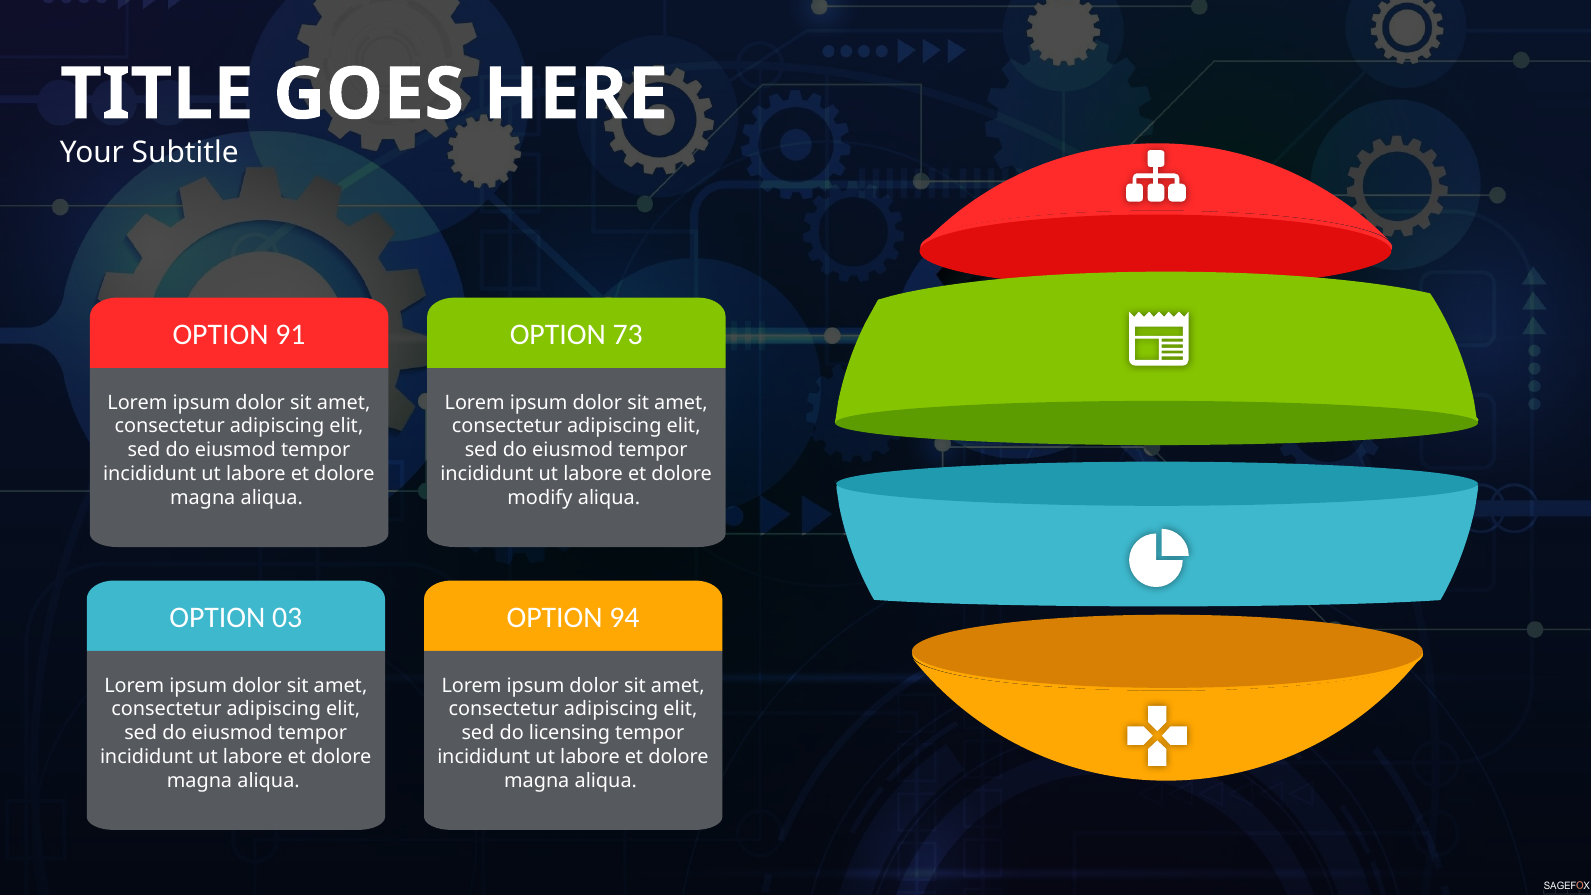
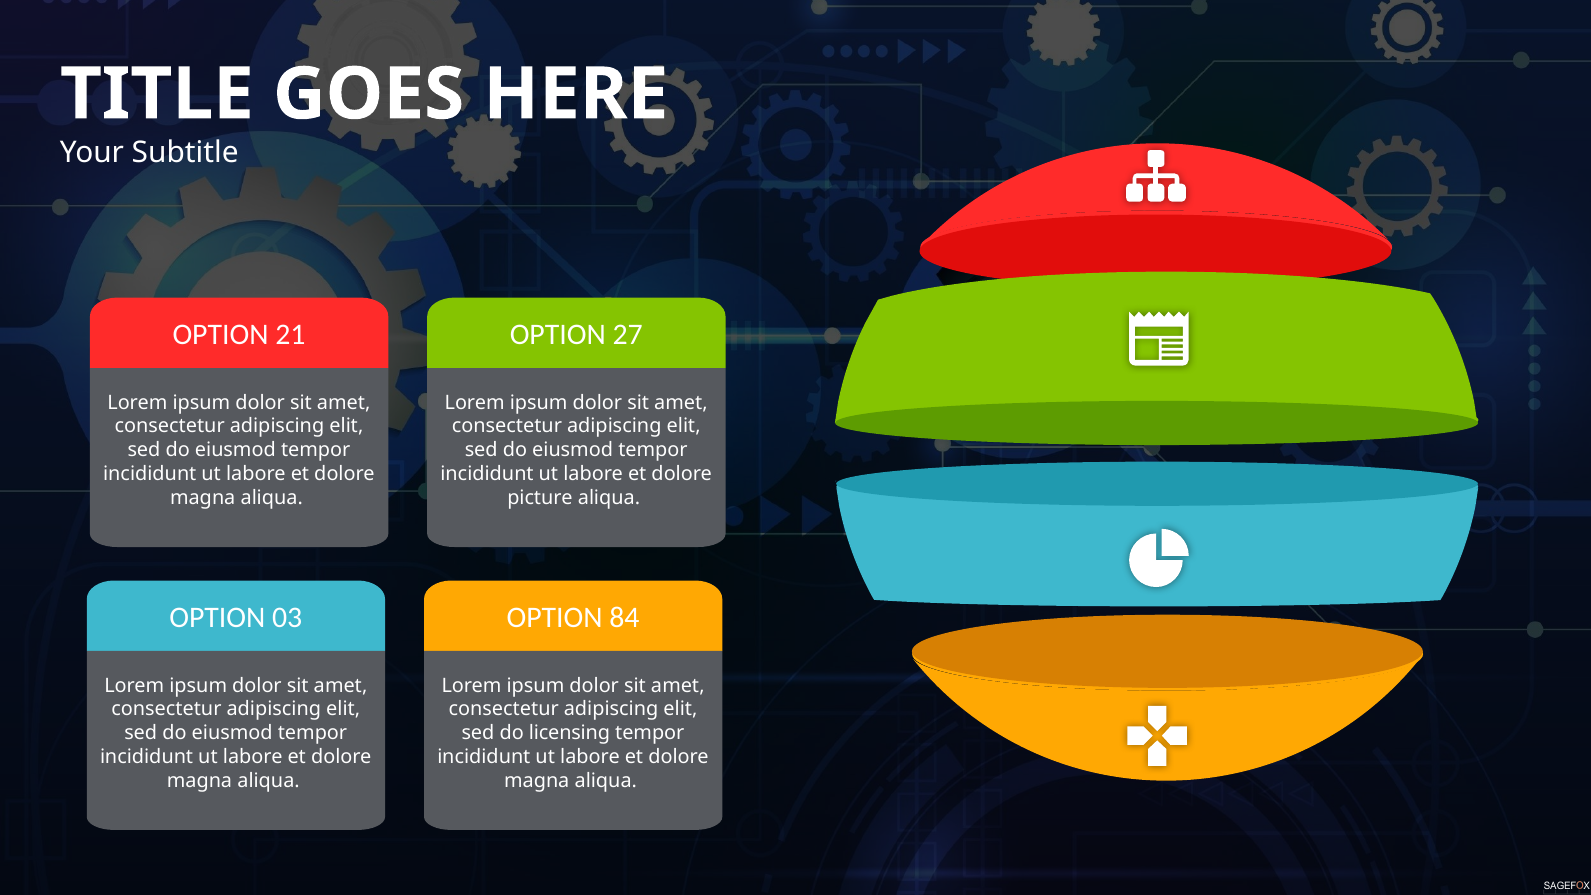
91: 91 -> 21 (290, 335)
73: 73 -> 27 (628, 335)
modify: modify -> picture (540, 498)
94: 94 -> 84 (624, 618)
